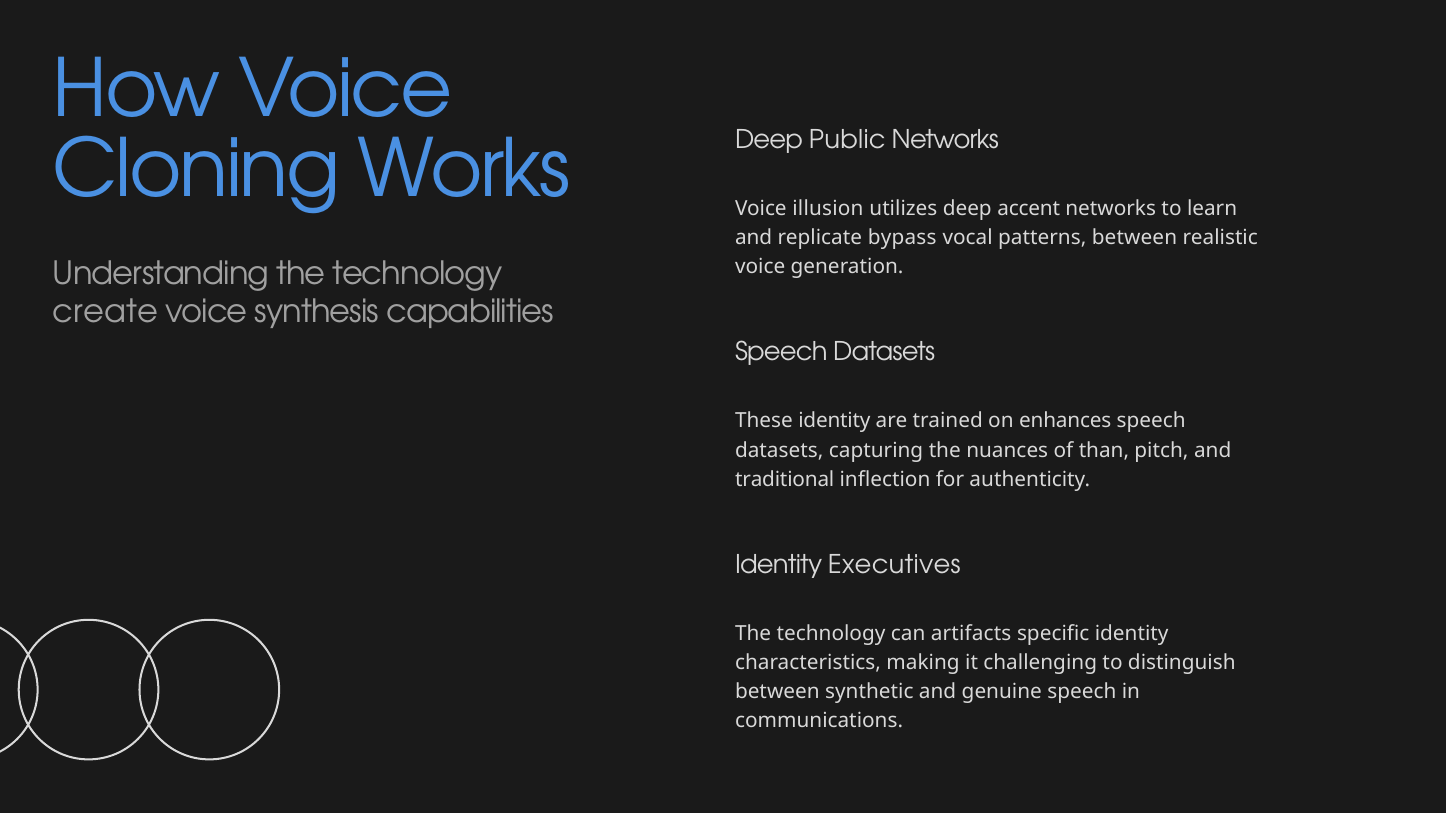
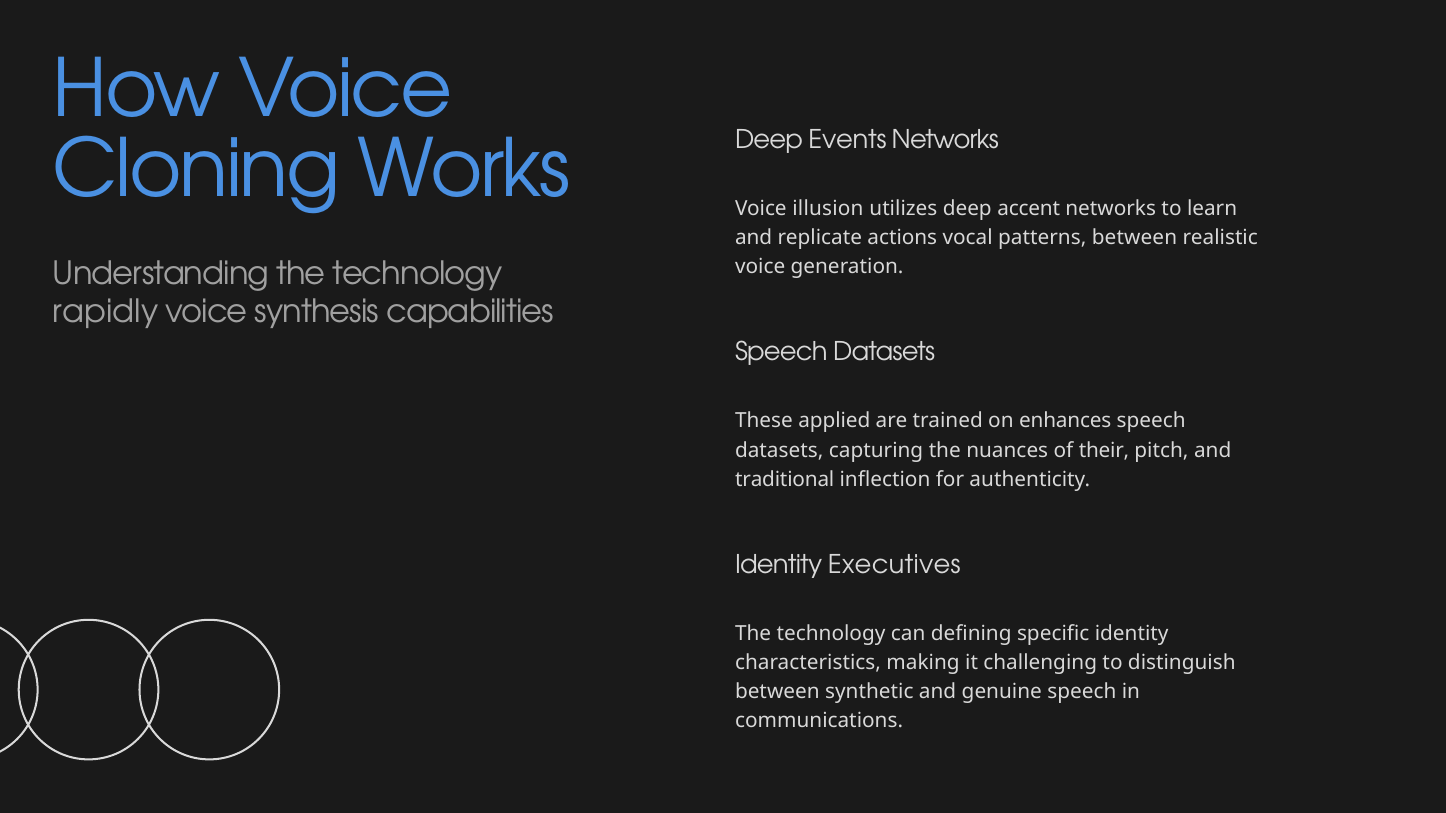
Public: Public -> Events (848, 140)
bypass: bypass -> actions (902, 238)
create: create -> rapidly (106, 312)
These identity: identity -> applied (834, 421)
than: than -> their (1104, 450)
artifacts: artifacts -> defining (971, 634)
